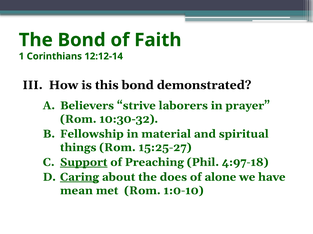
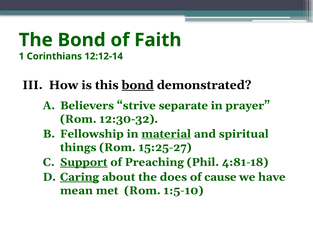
bond underline: none -> present (138, 85)
laborers: laborers -> separate (183, 106)
10:30-32: 10:30-32 -> 12:30-32 (129, 119)
material underline: none -> present (166, 134)
4:97-18: 4:97-18 -> 4:81-18 (245, 163)
alone: alone -> cause (220, 178)
1:0-10: 1:0-10 -> 1:5-10 (183, 191)
